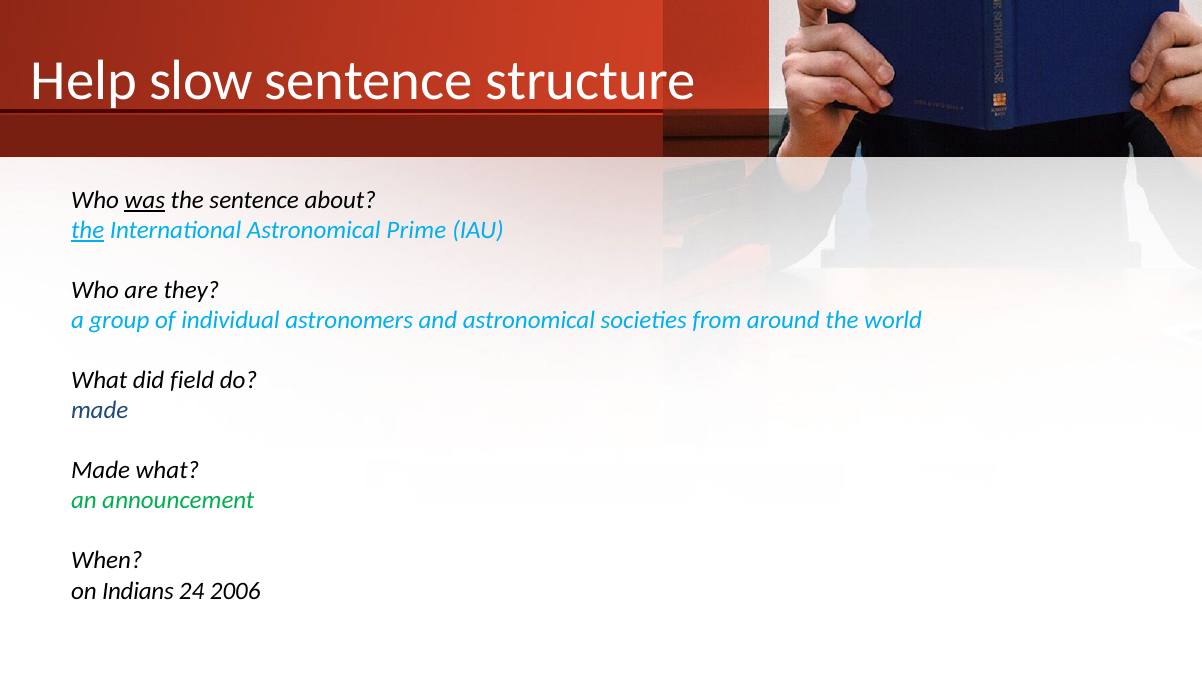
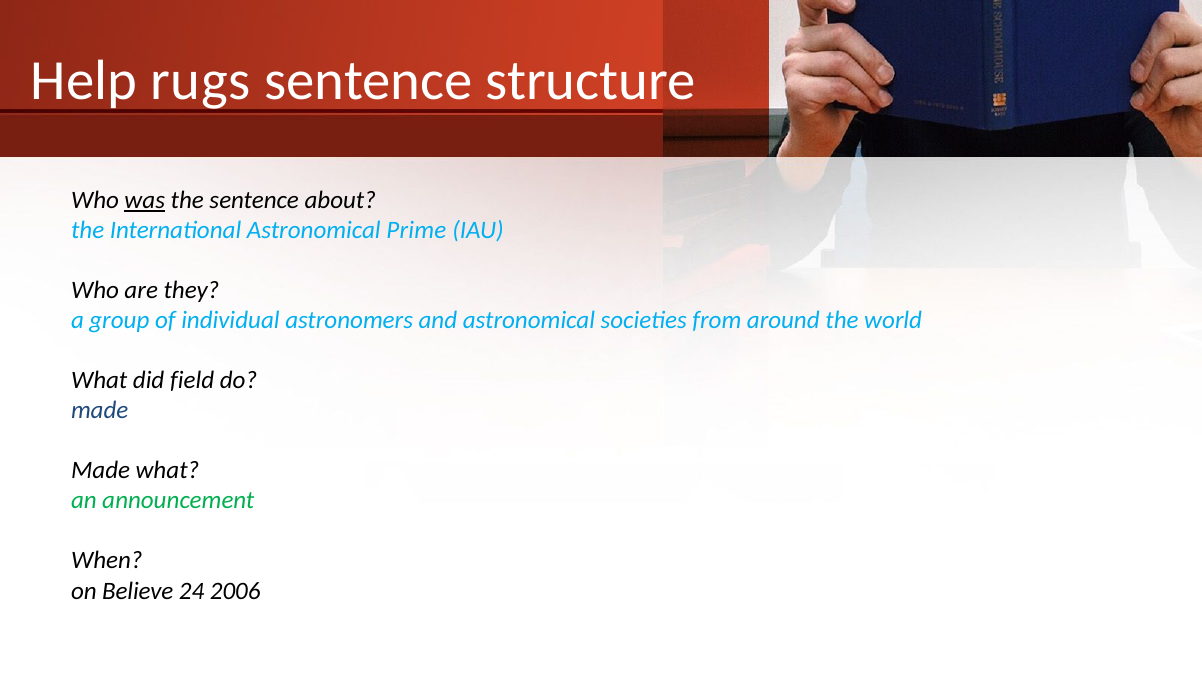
slow: slow -> rugs (201, 81)
the underline: present -> none (88, 230)
Indians: Indians -> Believe (138, 591)
